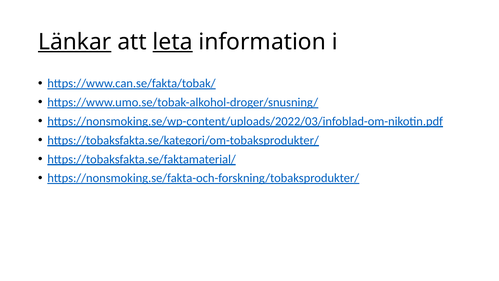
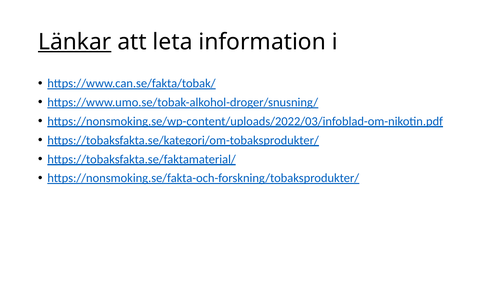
leta underline: present -> none (173, 42)
